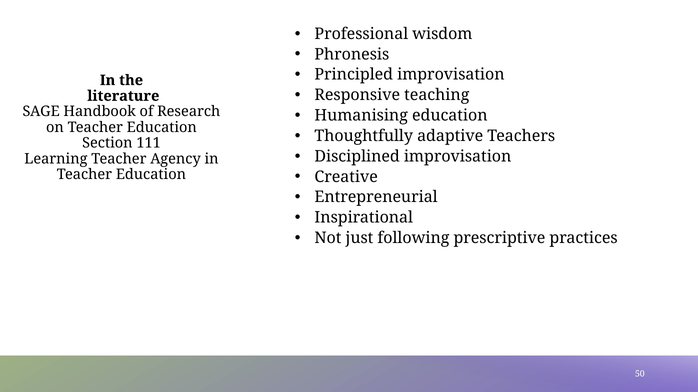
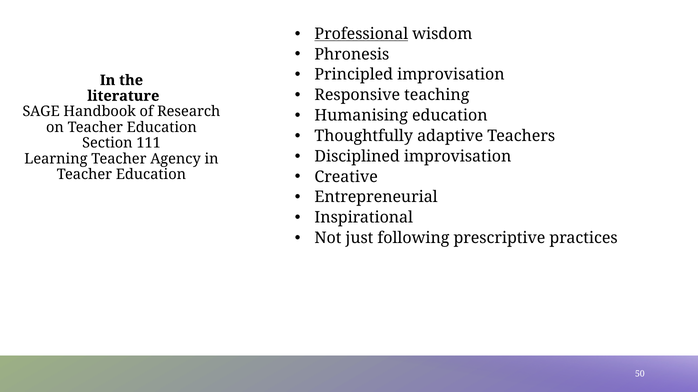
Professional underline: none -> present (361, 34)
